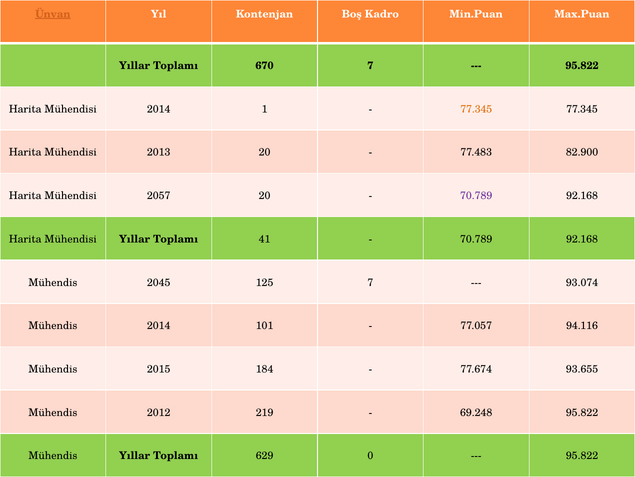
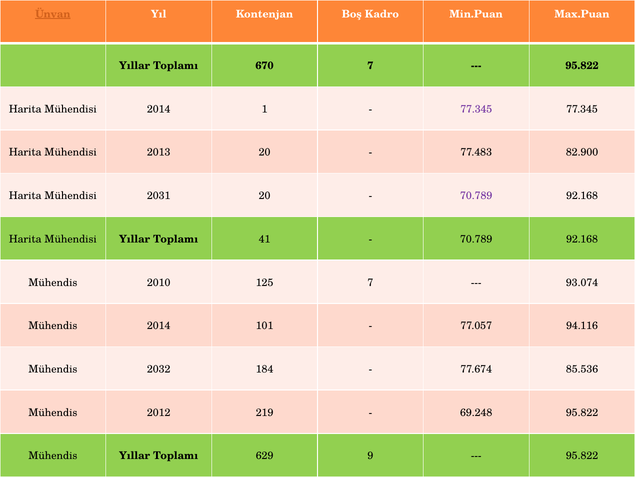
77.345 colour: orange -> purple (476, 109)
2057: 2057 -> 2031 (159, 196)
2045: 2045 -> 2010 (159, 282)
2015: 2015 -> 2032 (159, 369)
93.655: 93.655 -> 85.536 (582, 369)
0: 0 -> 9 (370, 455)
